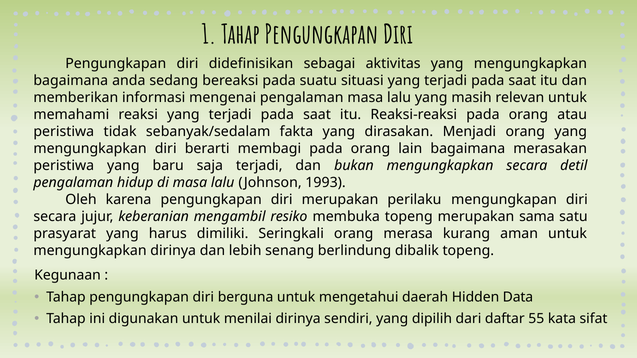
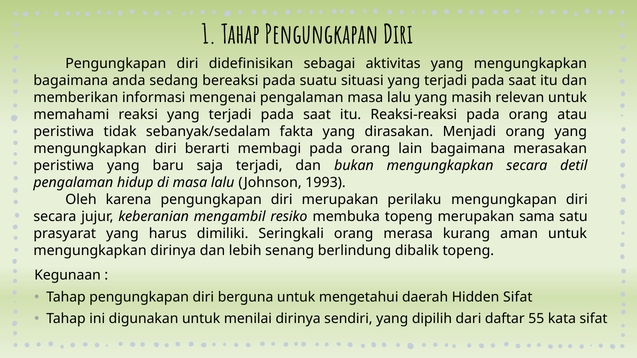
Hidden Data: Data -> Sifat (518, 297)
